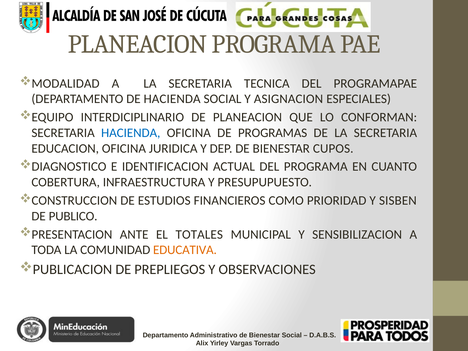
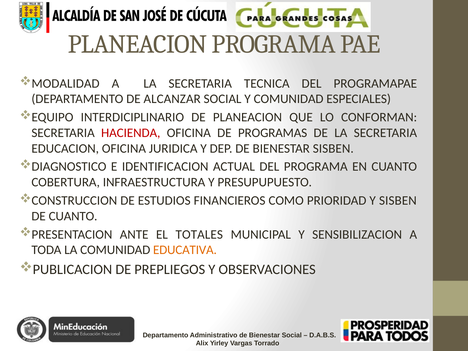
DE HACIENDA: HACIENDA -> ALCANZAR (172, 99)
Y ASIGNACION: ASIGNACION -> COMUNIDAD (289, 99)
HACIENDA colour: blue -> red (131, 133)
BIENESTAR CUPOS: CUPOS -> SISBEN (333, 148)
DE PUBLICO: PUBLICO -> CUANTO (73, 216)
